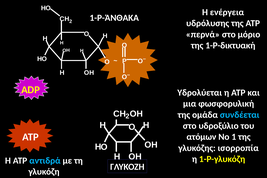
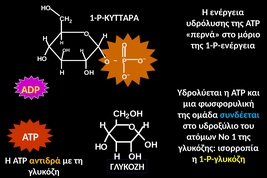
1-Ρ-ΆΝΘΑΚΑ: 1-Ρ-ΆΝΘΑΚΑ -> 1-Ρ-ΚΥΤΤΑΡΑ (114, 18)
1-Ρ-δικτυακή: 1-Ρ-δικτυακή -> 1-Ρ-ενέργεια (230, 45)
αντιδρά colour: light blue -> yellow (45, 161)
